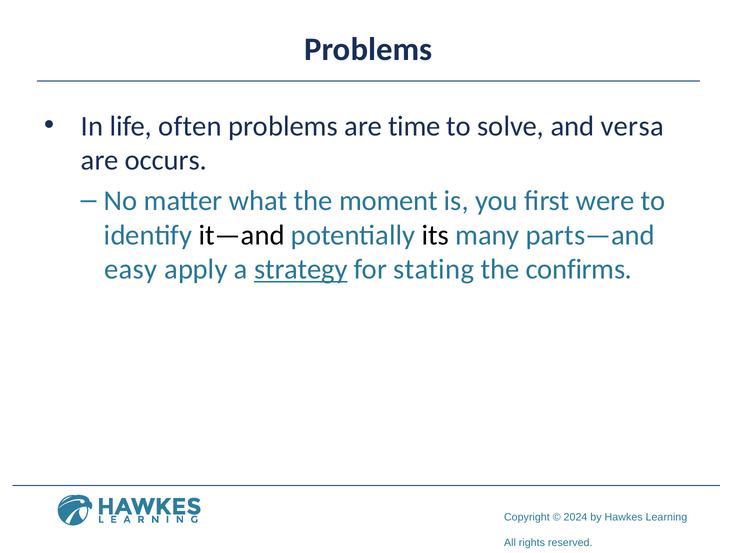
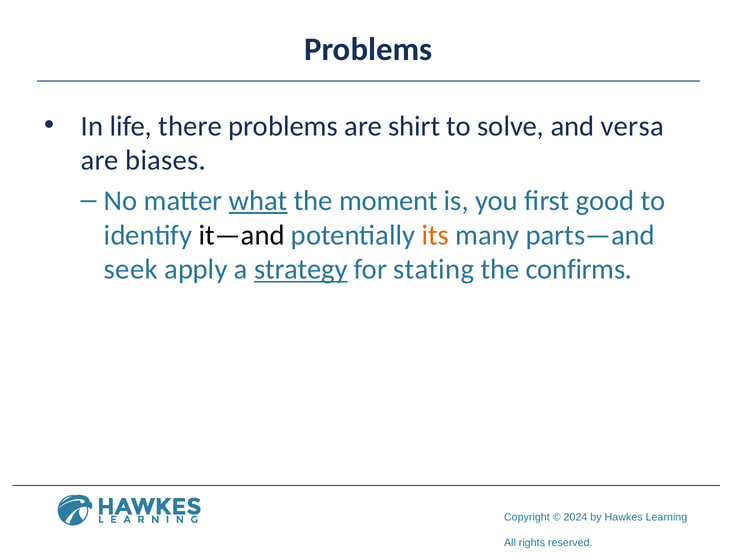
often: often -> there (190, 126)
time: time -> shirt (414, 126)
occurs: occurs -> biases (166, 160)
what underline: none -> present (258, 201)
were: were -> good (605, 201)
its colour: black -> orange (435, 235)
easy: easy -> seek (131, 269)
